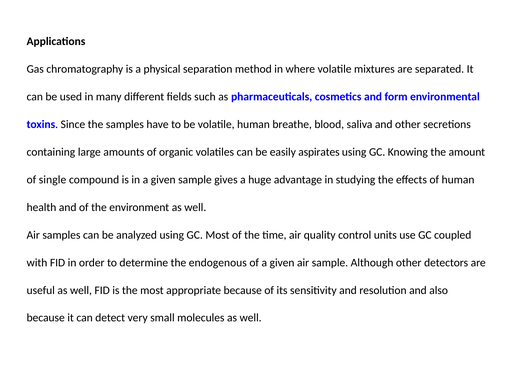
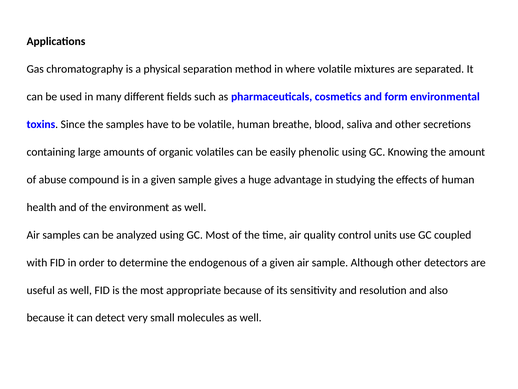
aspirates: aspirates -> phenolic (319, 152)
single: single -> abuse (53, 179)
